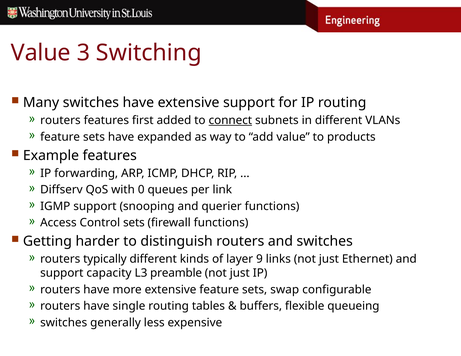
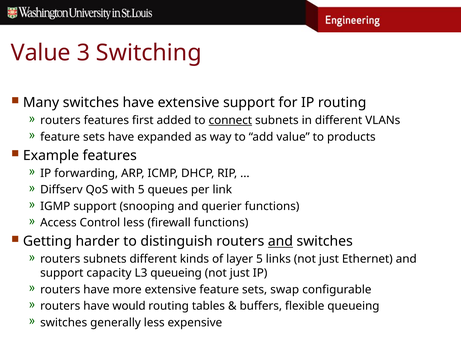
with 0: 0 -> 5 (141, 190)
Control sets: sets -> less (134, 223)
and underline: none -> present (280, 241)
routers typically: typically -> subnets (105, 259)
layer 9: 9 -> 5 (259, 259)
L3 preamble: preamble -> queueing (176, 273)
single: single -> would (129, 306)
